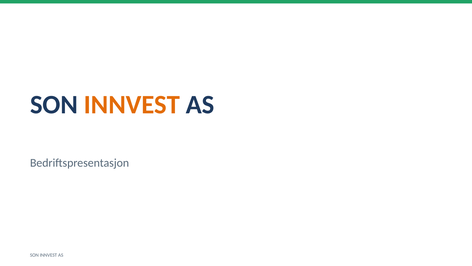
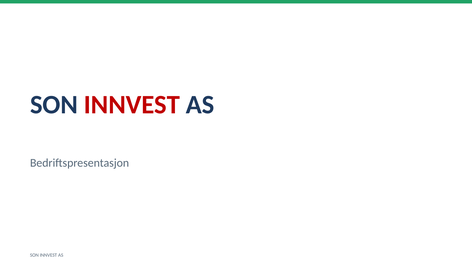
INNVEST colour: orange -> red (132, 105)
